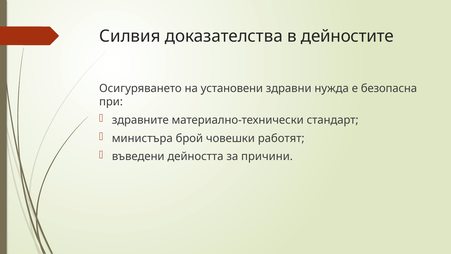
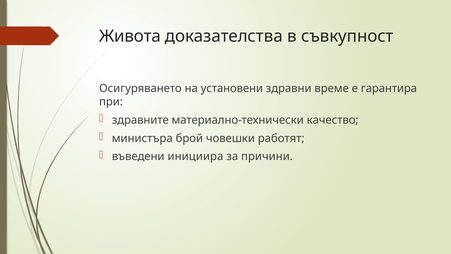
Силвия: Силвия -> Живота (130, 36)
дейностите: дейностите -> съвкупност (347, 36)
нужда: нужда -> време (332, 88)
безопасна: безопасна -> гарантира (389, 88)
стандарт: стандарт -> качество (333, 120)
дейността: дейността -> инициира (195, 156)
